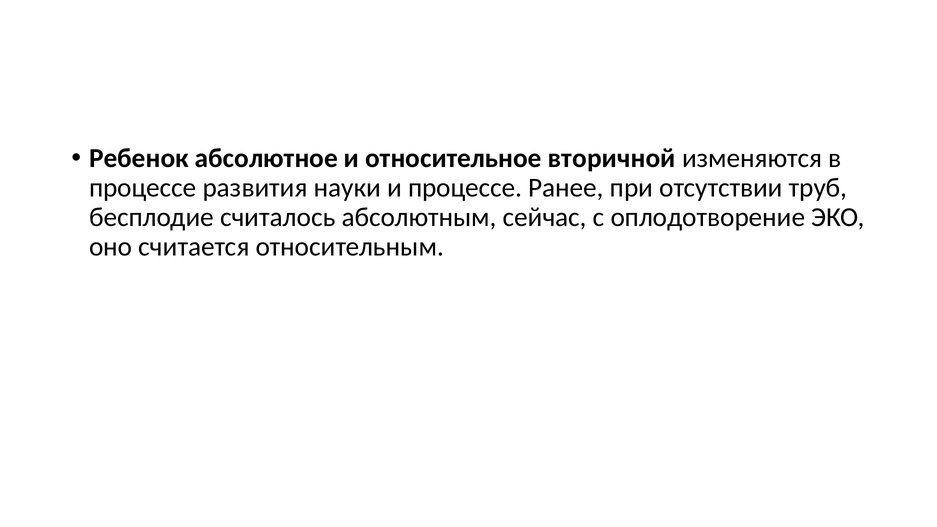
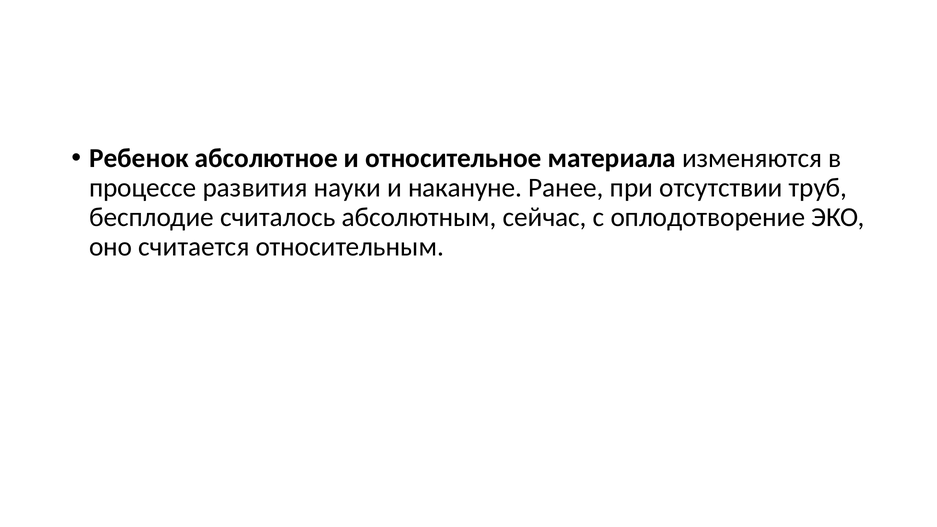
вторичной: вторичной -> материала (612, 158)
и процессе: процессе -> накануне (465, 188)
